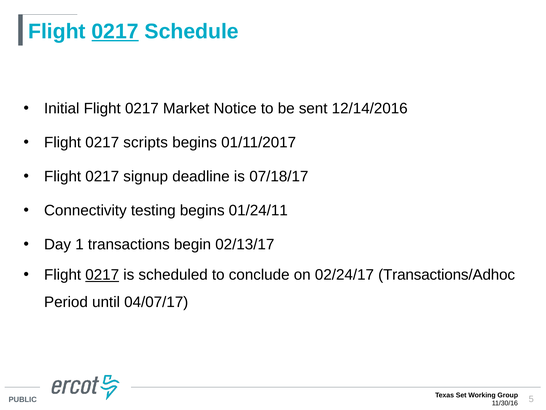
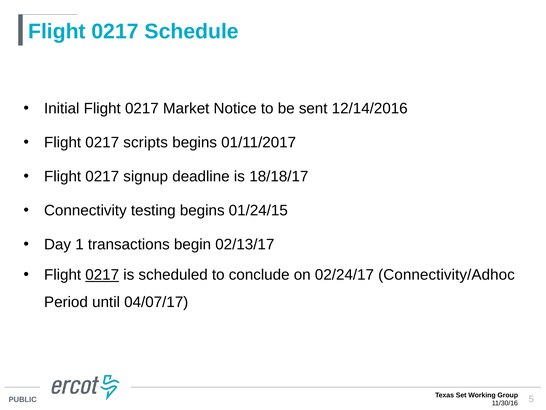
0217 underline: present -> none (115, 31)
07/18/17: 07/18/17 -> 18/18/17 (279, 176)
01/24/11: 01/24/11 -> 01/24/15 (258, 210)
Transactions/Adhoc: Transactions/Adhoc -> Connectivity/Adhoc (446, 275)
